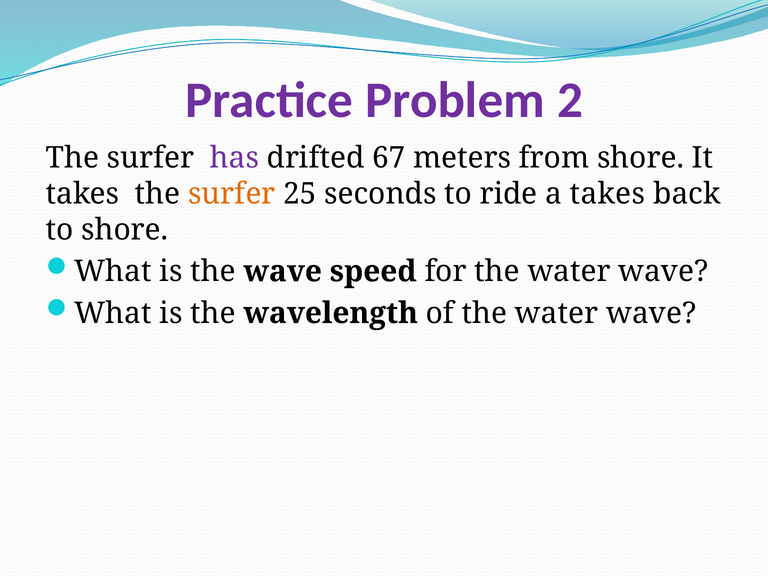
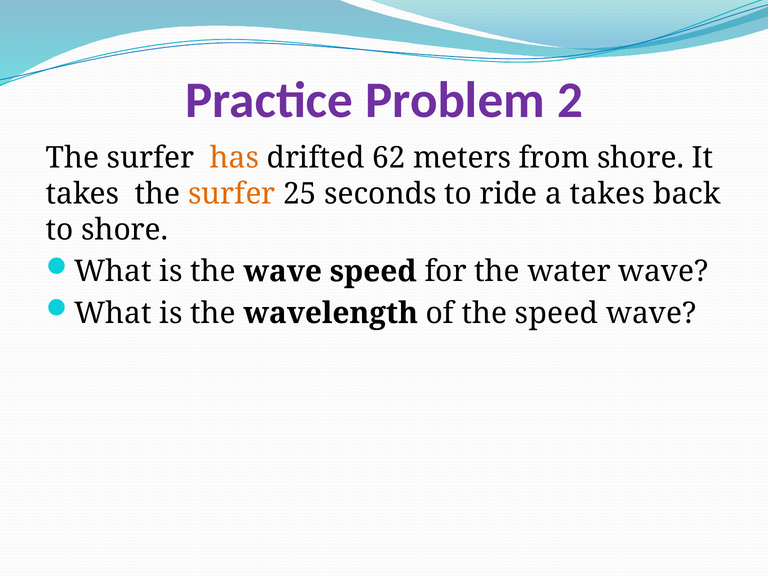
has colour: purple -> orange (234, 158)
67: 67 -> 62 (389, 158)
of the water: water -> speed (556, 313)
